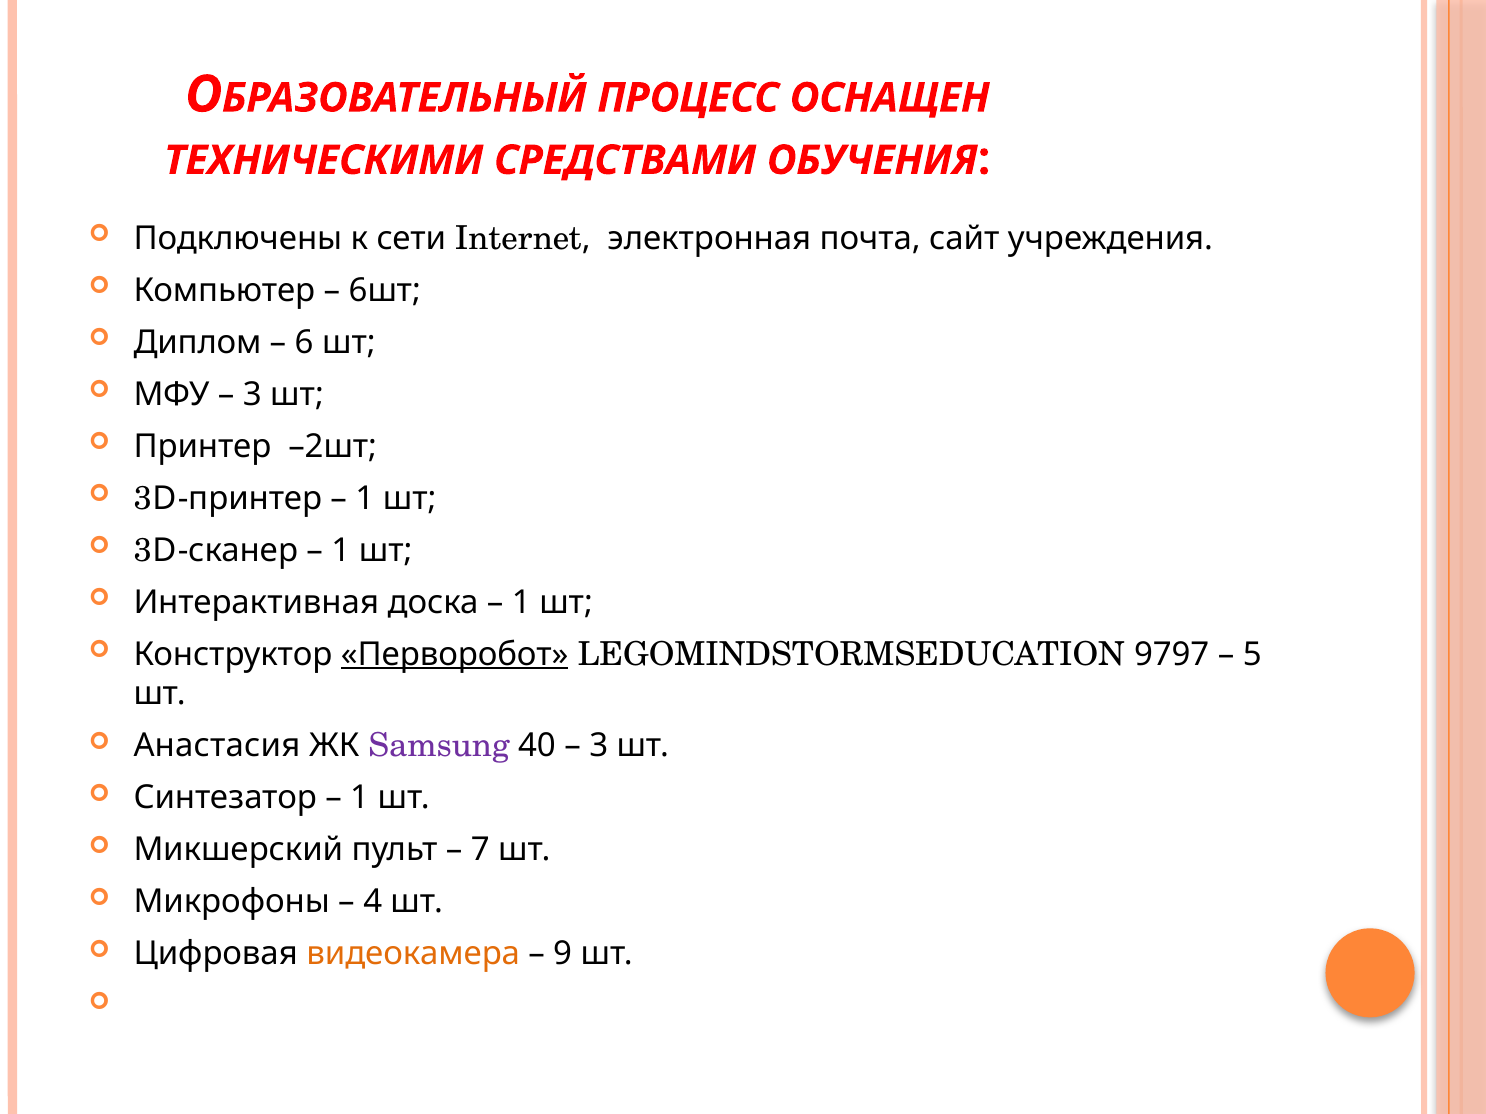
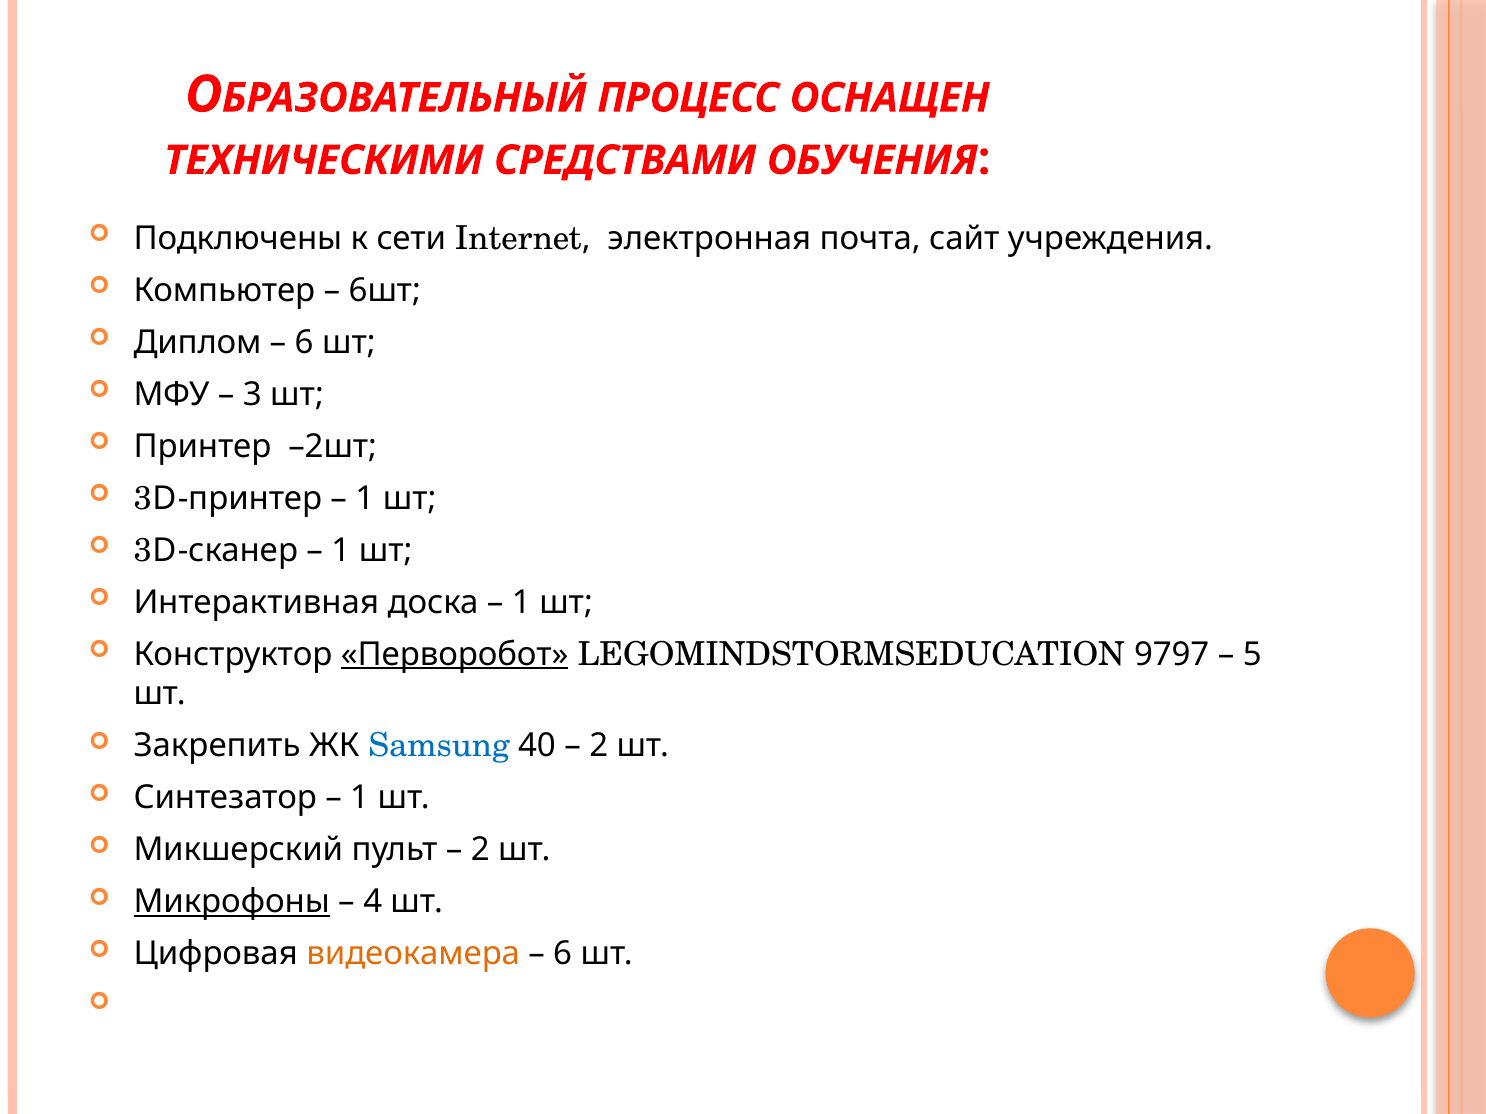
Анастасия: Анастасия -> Закрепить (217, 746)
Samsung colour: purple -> blue (439, 746)
3: 3 -> 2 (599, 746)
7: 7 -> 2 (480, 850)
Микрофоны underline: none -> present (232, 902)
9: 9 -> 6 (563, 954)
